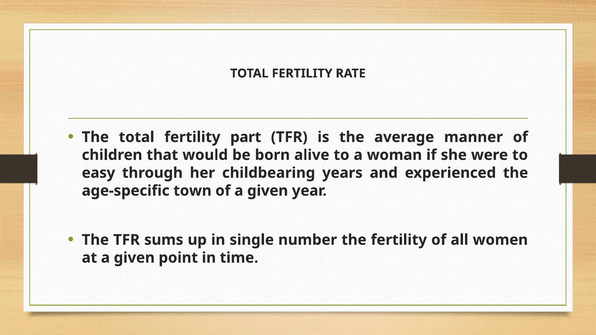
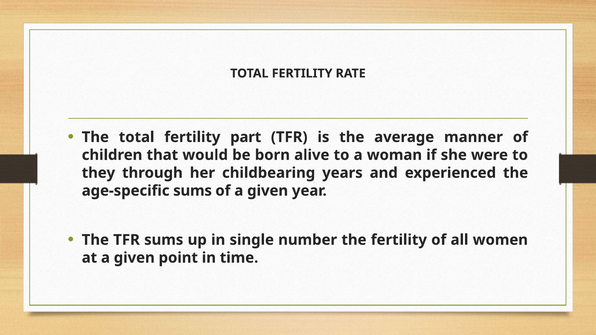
easy: easy -> they (98, 173)
age-specific town: town -> sums (193, 191)
